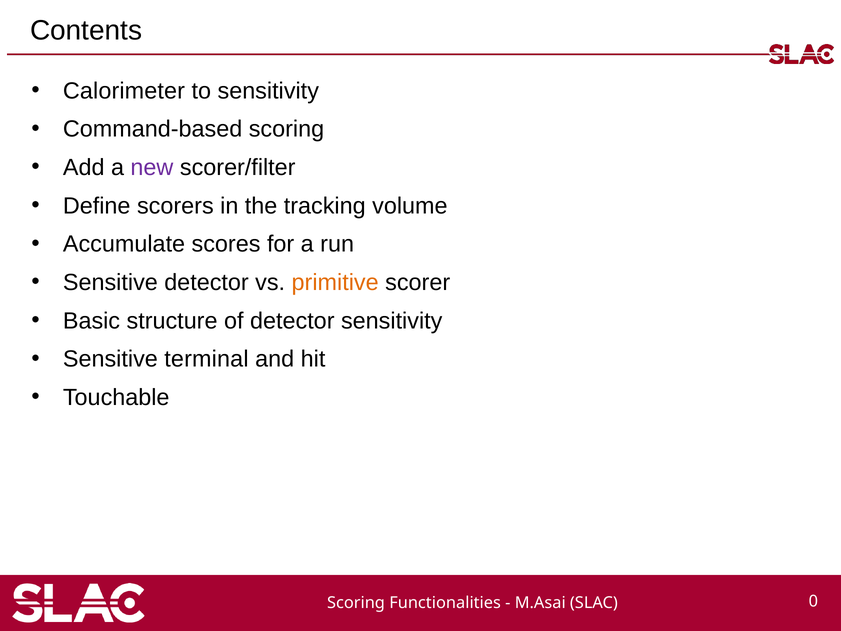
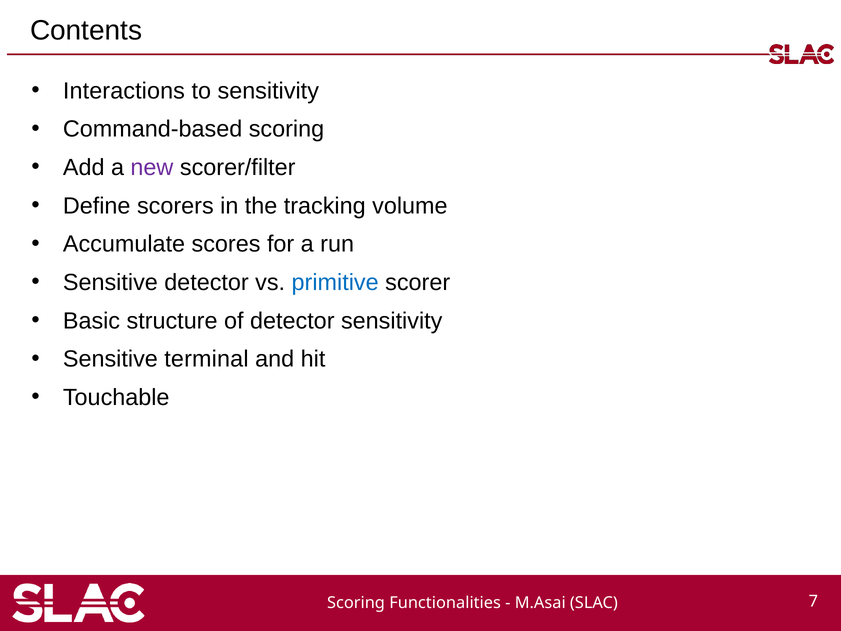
Calorimeter: Calorimeter -> Interactions (124, 91)
primitive colour: orange -> blue (335, 282)
0: 0 -> 7 (813, 601)
